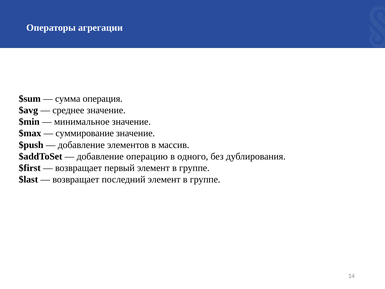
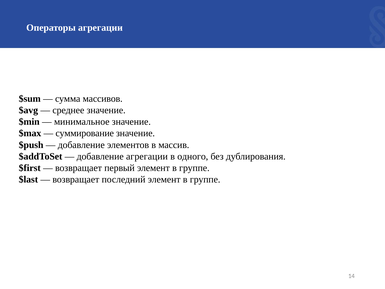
операция: операция -> массивов (103, 99)
добавление операцию: операцию -> агрегации (147, 156)
